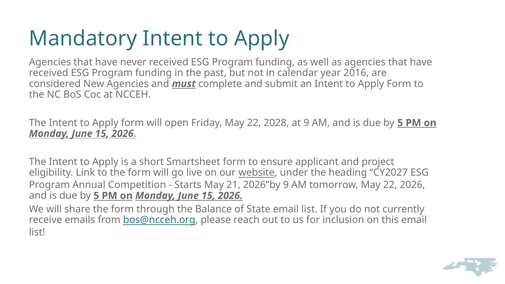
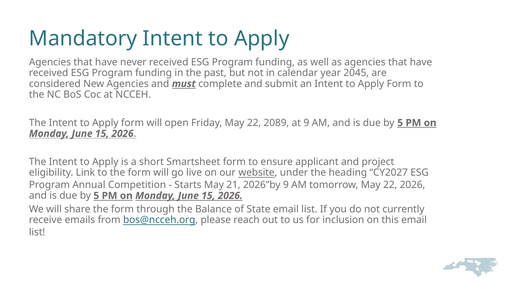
2016: 2016 -> 2045 (356, 73)
2028: 2028 -> 2089 (276, 123)
